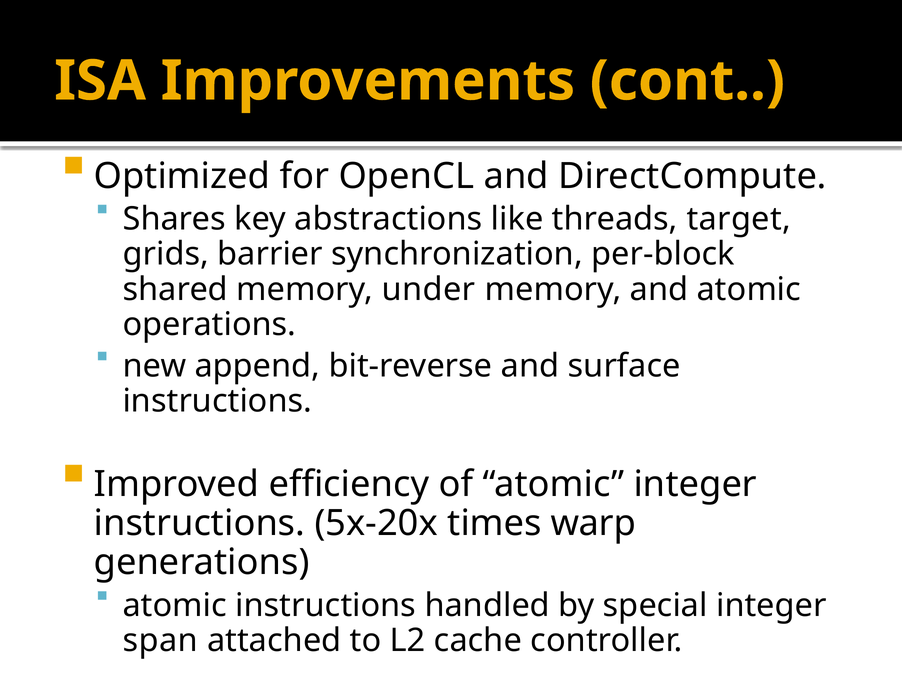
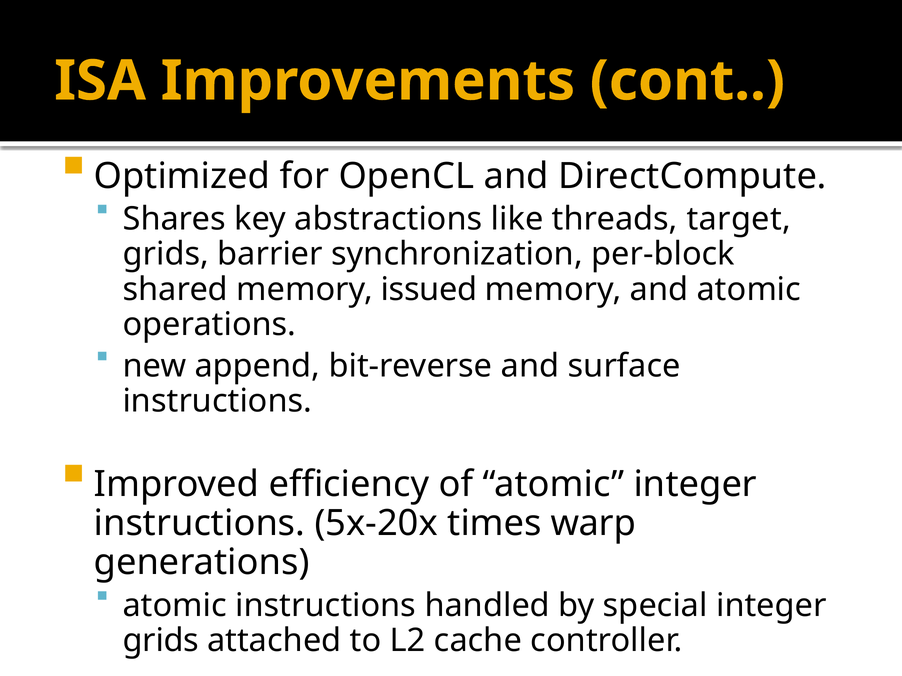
under: under -> issued (429, 290)
span: span -> grids (161, 641)
